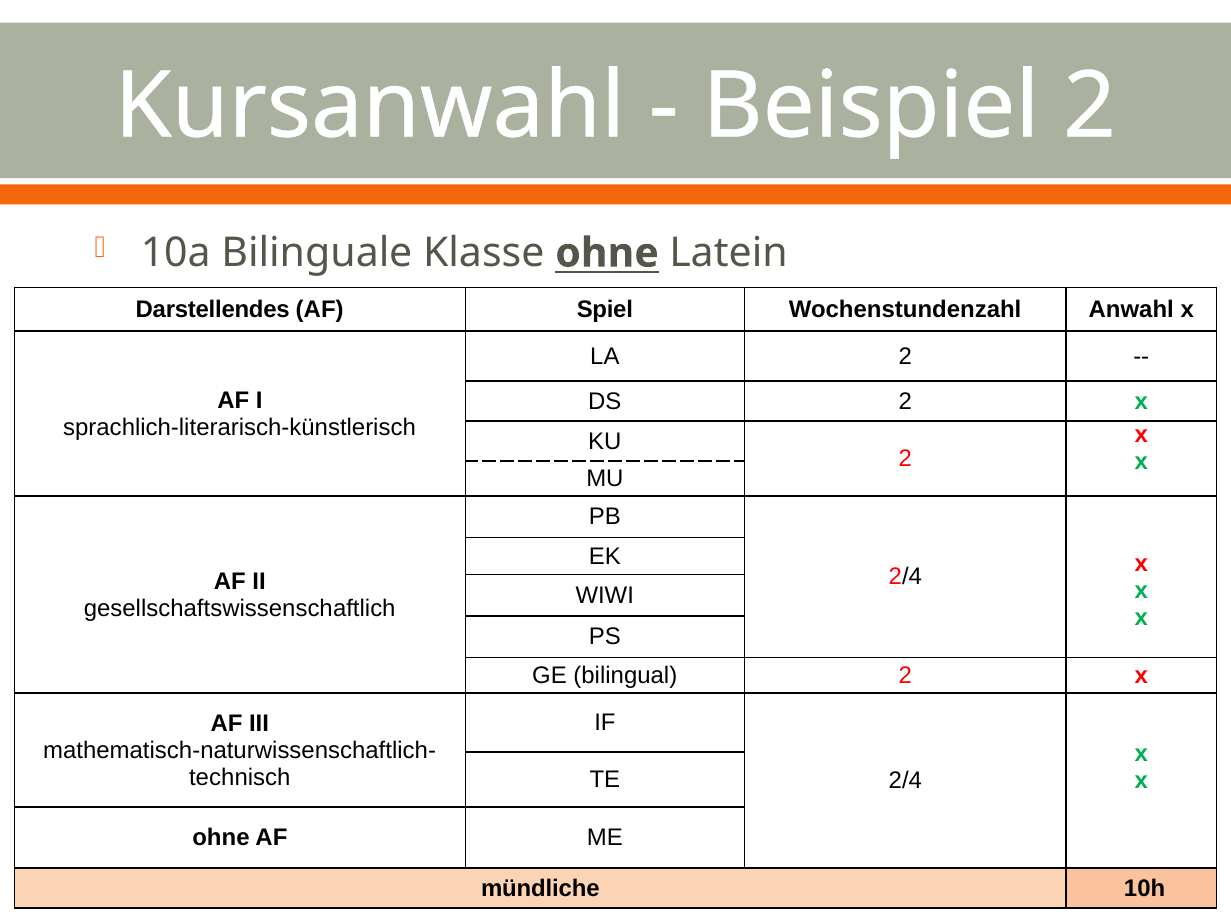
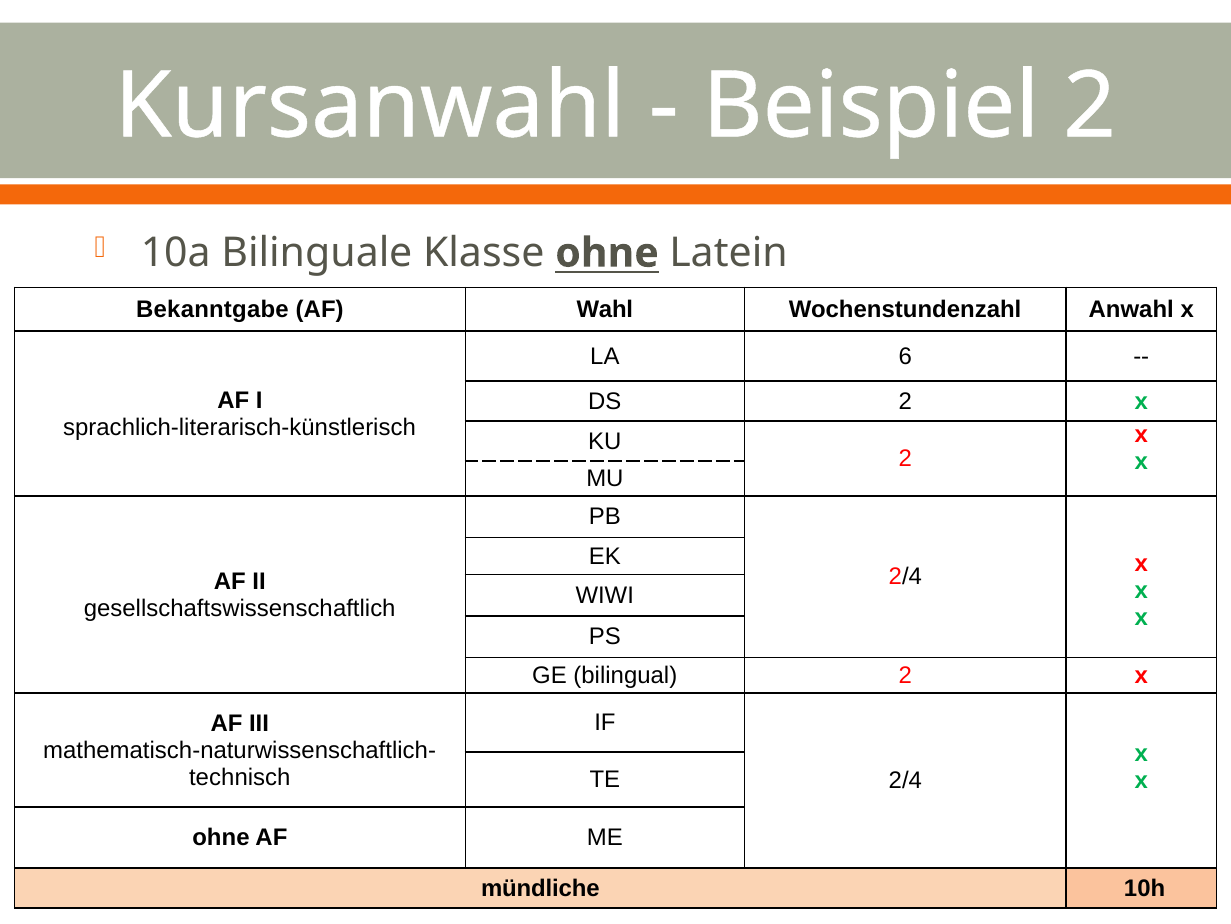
Darstellendes: Darstellendes -> Bekanntgabe (212, 309)
Spiel: Spiel -> Wahl (605, 309)
LA 2: 2 -> 6 (905, 356)
